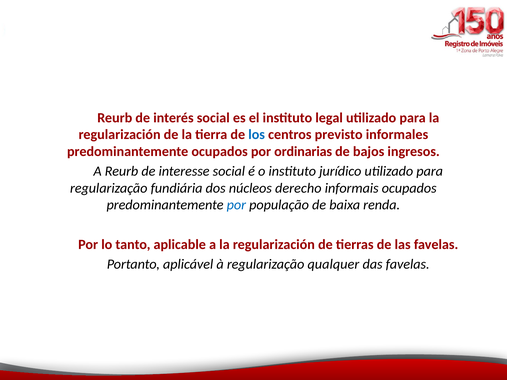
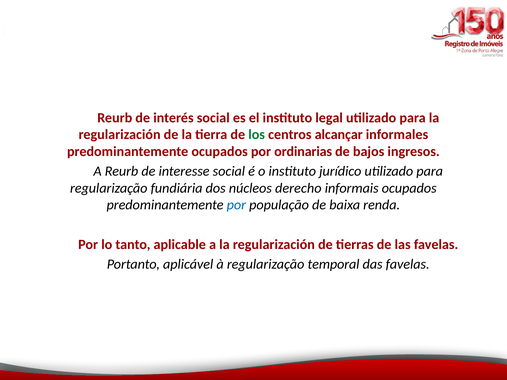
los colour: blue -> green (257, 135)
previsto: previsto -> alcançar (339, 135)
qualquer: qualquer -> temporal (333, 264)
